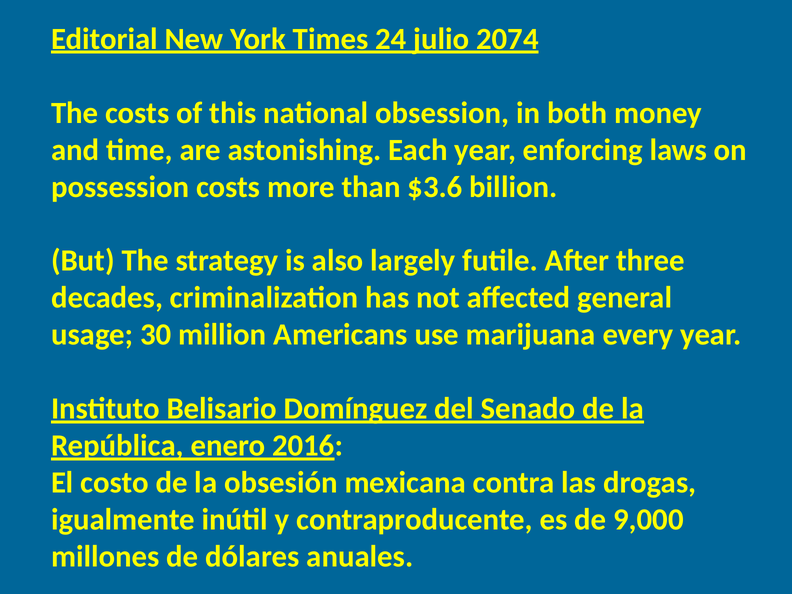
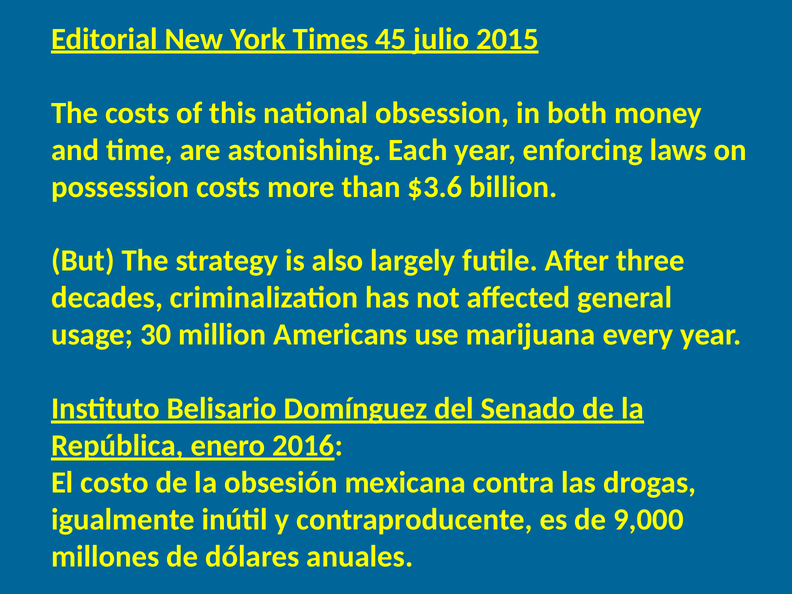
24: 24 -> 45 (391, 39)
2074: 2074 -> 2015 (507, 39)
